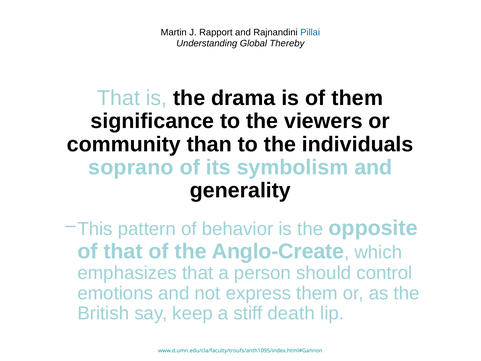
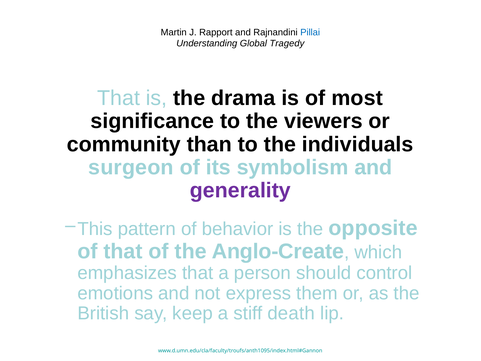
Thereby: Thereby -> Tragedy (287, 44)
of them: them -> most (357, 98)
soprano: soprano -> surgeon (131, 167)
generality colour: black -> purple (240, 190)
